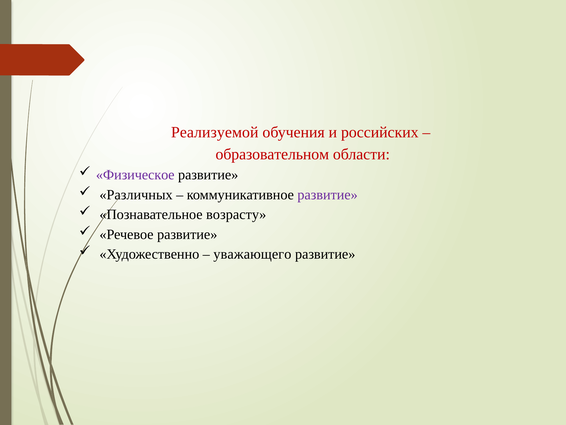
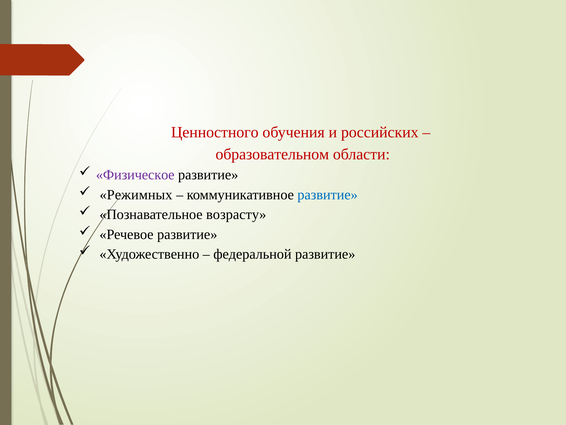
Реализуемой: Реализуемой -> Ценностного (215, 132)
Различных: Различных -> Режимных (136, 194)
развитие colour: purple -> blue (328, 194)
уважающего: уважающего -> федеральной (252, 254)
